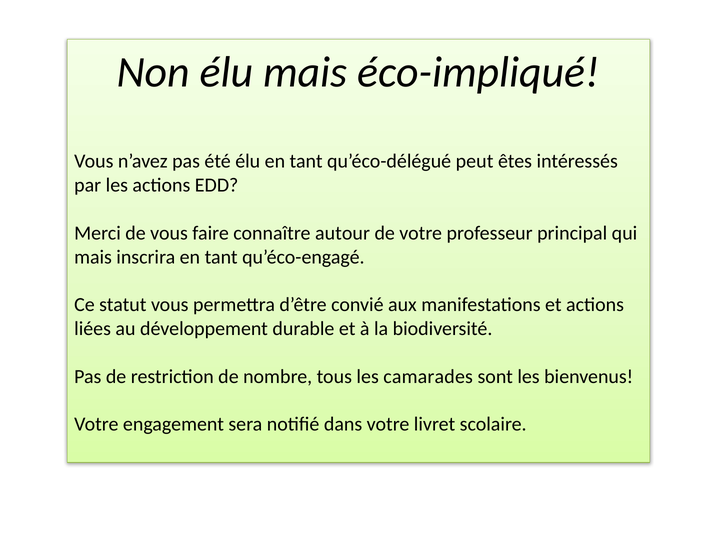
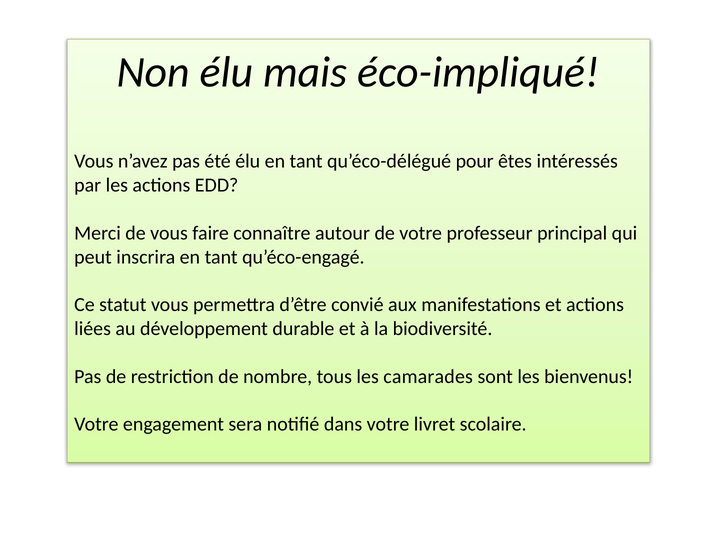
peut: peut -> pour (475, 161)
mais: mais -> peut (93, 257)
